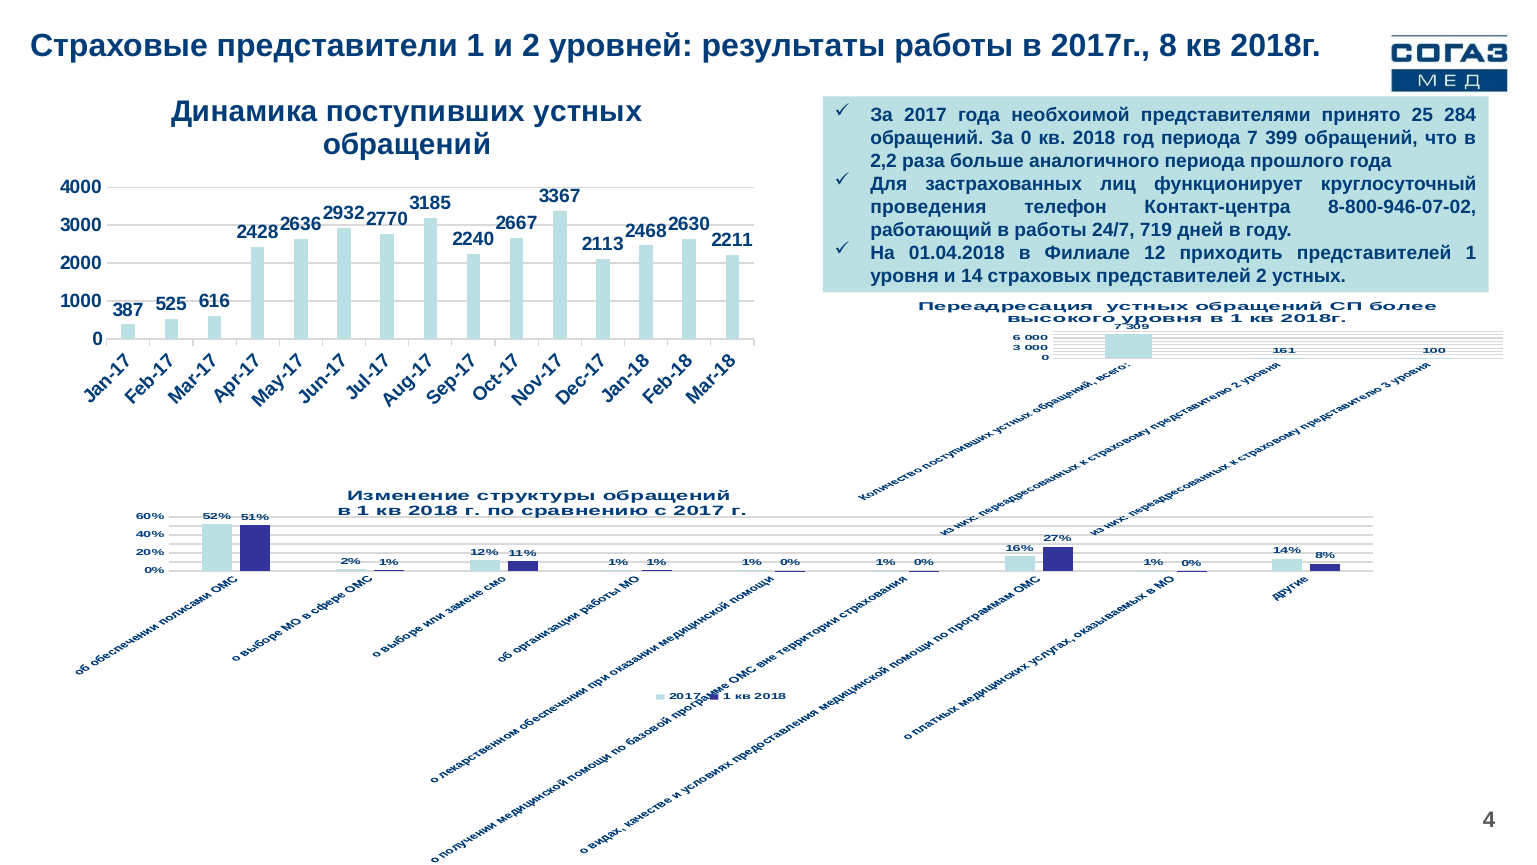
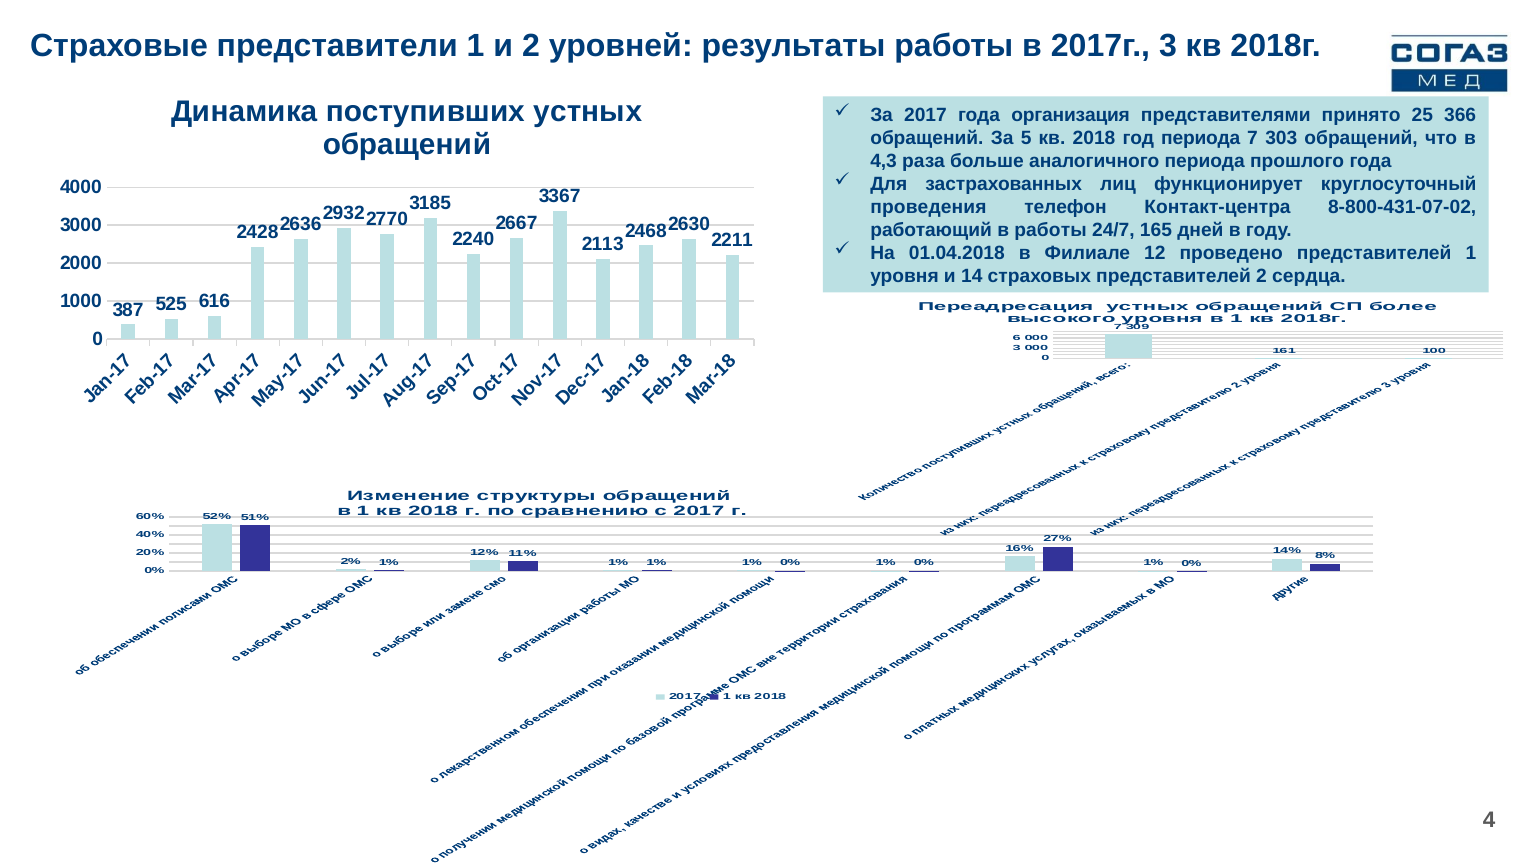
2017г 8: 8 -> 3 (1168, 46)
необхоимой: необхоимой -> организация (1071, 115)
284: 284 -> 366 (1460, 115)
За 0: 0 -> 5 (1026, 138)
399: 399 -> 303 (1281, 138)
2,2: 2,2 -> 4,3 (884, 161)
8-800-946-07-02: 8-800-946-07-02 -> 8-800-431-07-02 (1402, 207)
719: 719 -> 165 (1156, 230)
приходить: приходить -> проведено (1231, 253)
2 устных: устных -> сердца (1309, 276)
